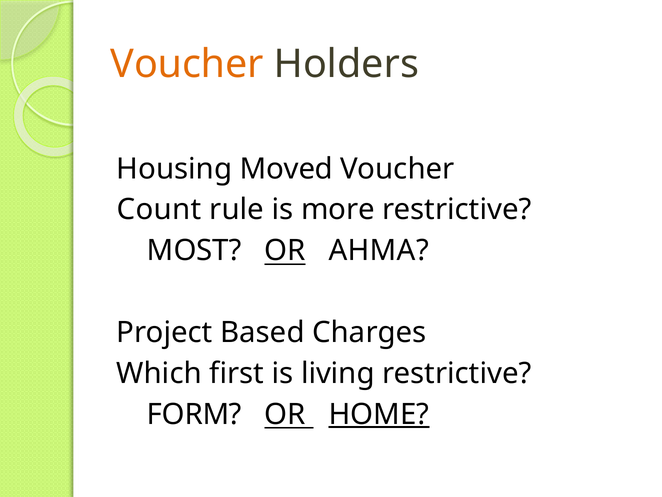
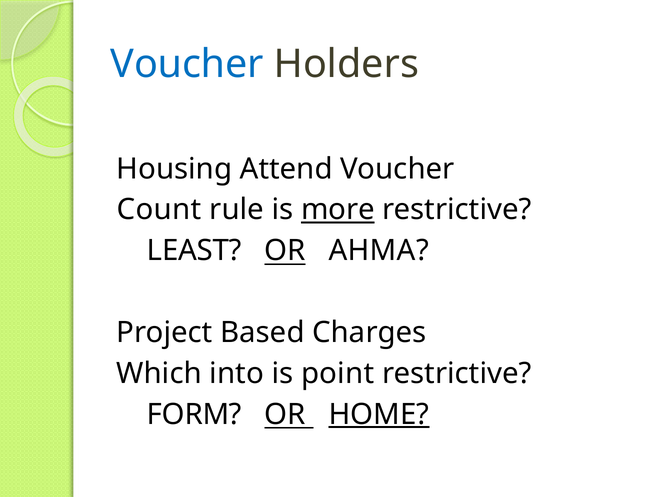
Voucher colour: orange -> blue (187, 64)
Moved: Moved -> Attend (286, 169)
more underline: none -> present (338, 210)
MOST: MOST -> LEAST (194, 250)
first: first -> into (237, 373)
living: living -> point (338, 373)
